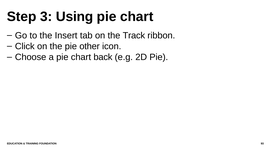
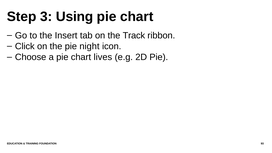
other: other -> night (89, 46)
back: back -> lives (103, 57)
